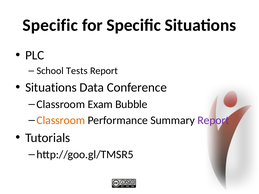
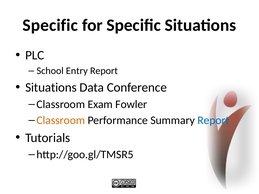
Tests: Tests -> Entry (77, 71)
Bubble: Bubble -> Fowler (131, 104)
Report colour: purple -> blue (213, 121)
